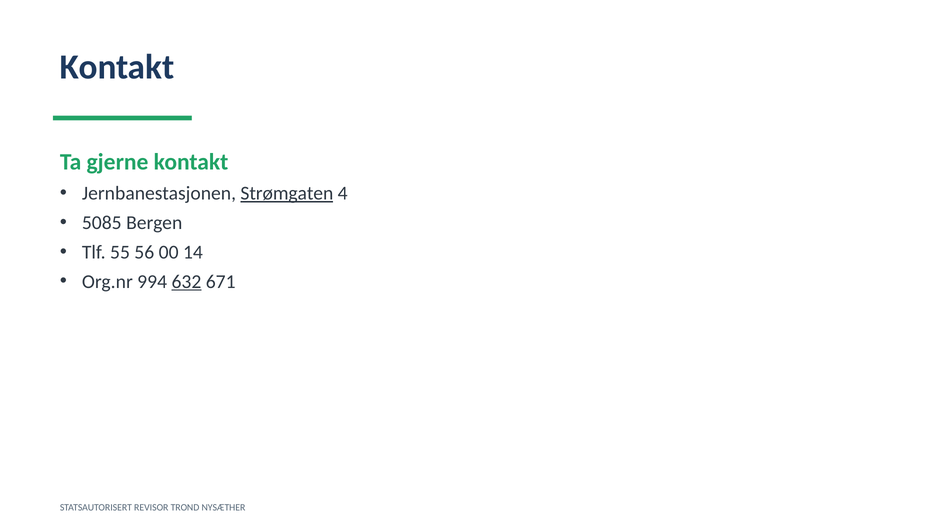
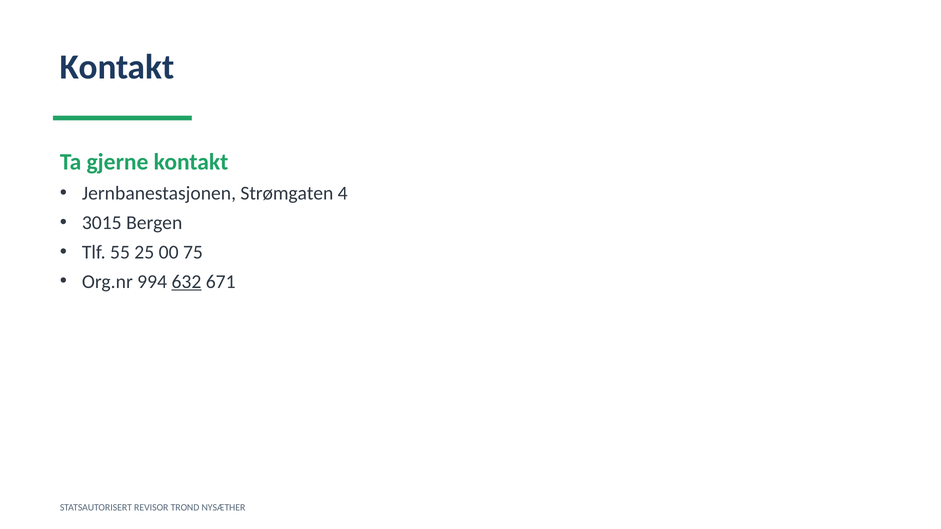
Strømgaten underline: present -> none (287, 193)
5085: 5085 -> 3015 (102, 223)
56: 56 -> 25 (144, 252)
14: 14 -> 75 (193, 252)
